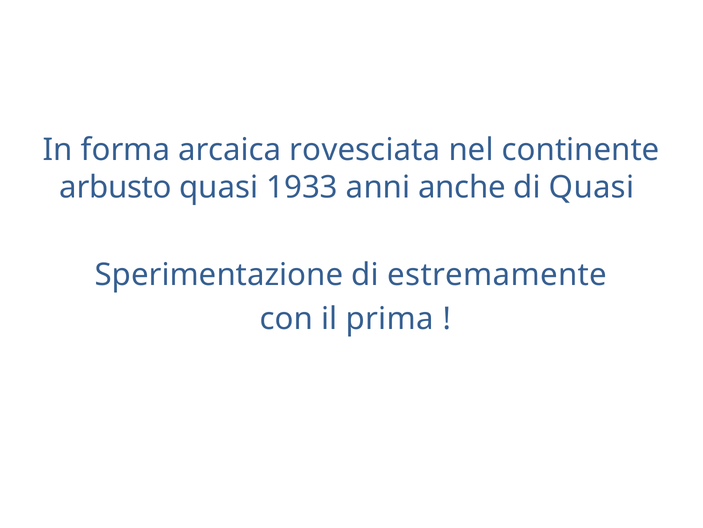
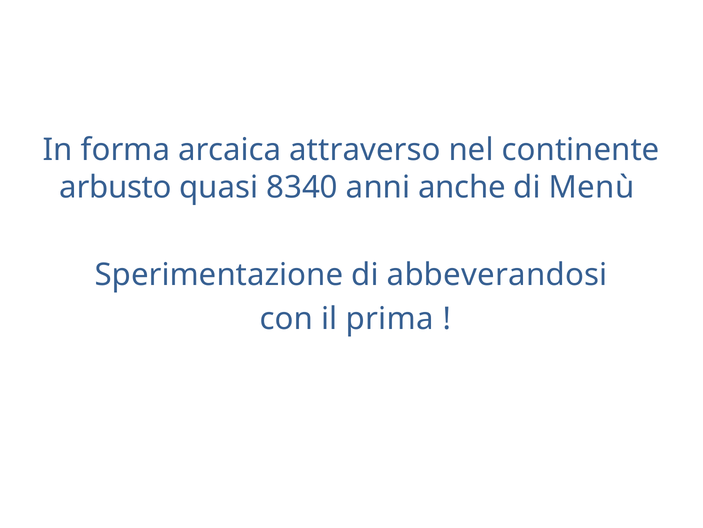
rovesciata: rovesciata -> attraverso (365, 150)
1933: 1933 -> 8340 (302, 187)
di Quasi: Quasi -> Menù (592, 187)
estremamente: estremamente -> abbeverandosi (497, 275)
